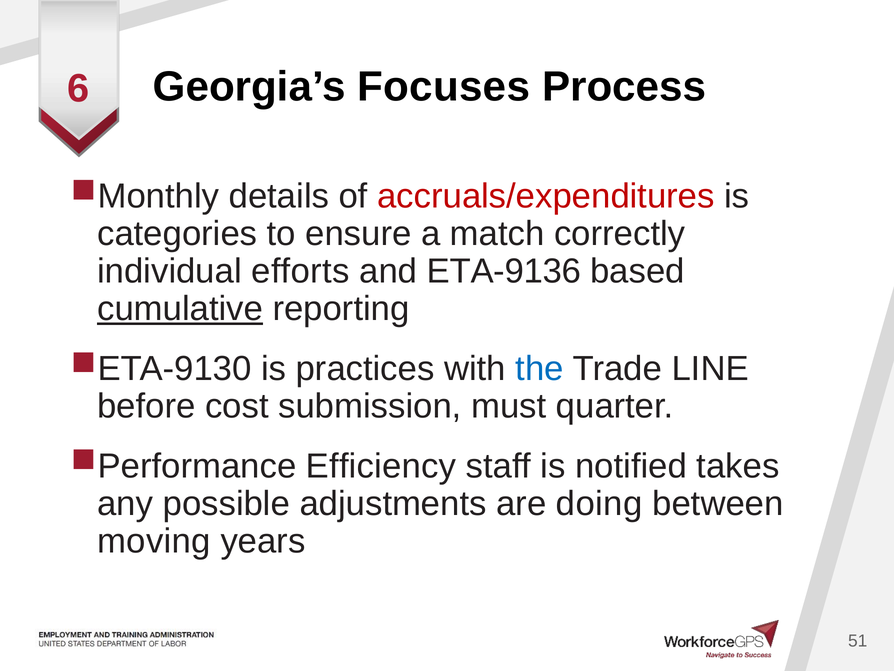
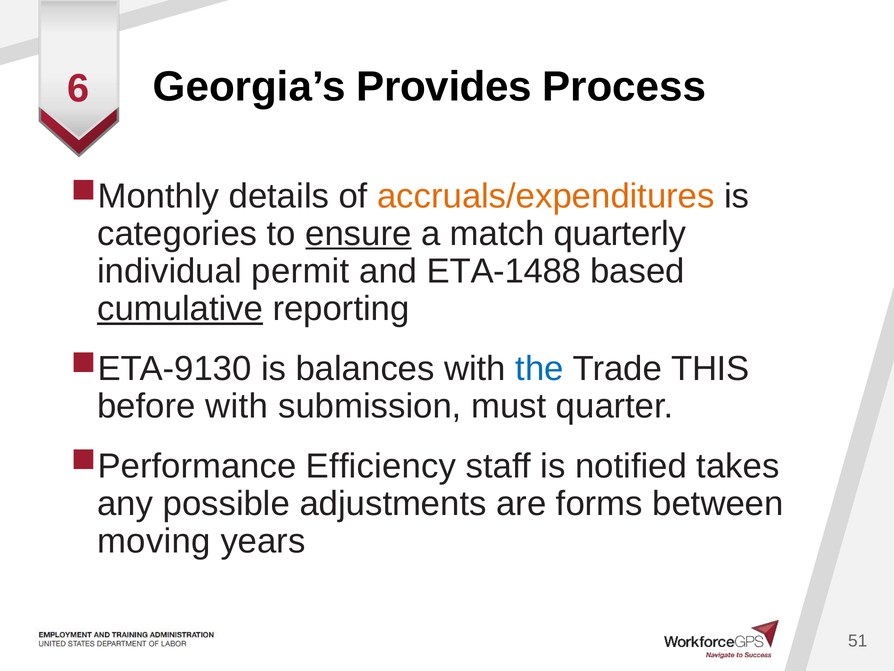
Focuses: Focuses -> Provides (444, 87)
accruals/expenditures colour: red -> orange (546, 196)
ensure underline: none -> present (358, 234)
correctly: correctly -> quarterly (620, 234)
efforts: efforts -> permit (300, 271)
ETA-9136: ETA-9136 -> ETA-1488 (504, 271)
practices: practices -> balances (365, 368)
LINE: LINE -> THIS (710, 368)
before cost: cost -> with (237, 406)
doing: doing -> forms (599, 503)
